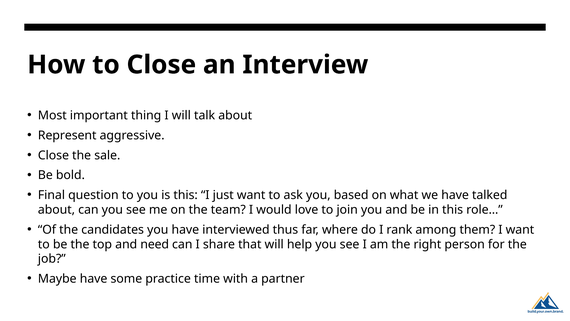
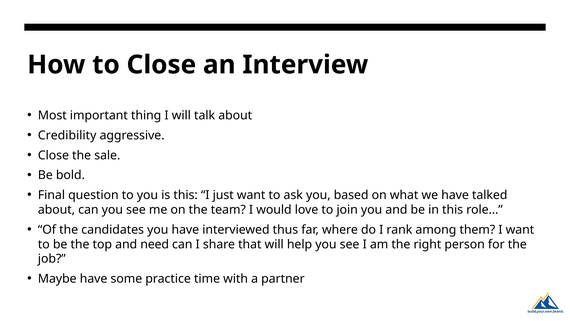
Represent: Represent -> Credibility (67, 135)
